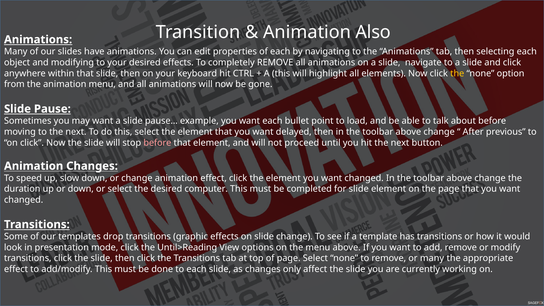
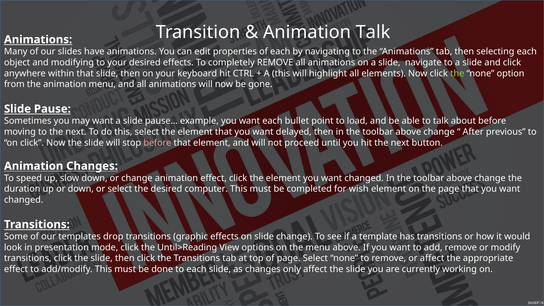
Animation Also: Also -> Talk (373, 32)
the colour: yellow -> light green (457, 73)
for slide: slide -> wish (359, 189)
or many: many -> affect (432, 258)
